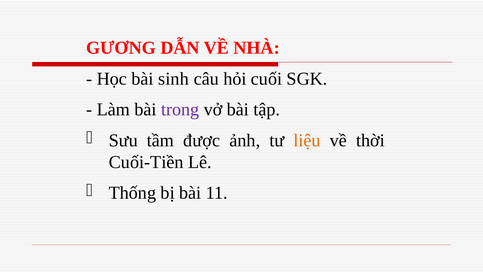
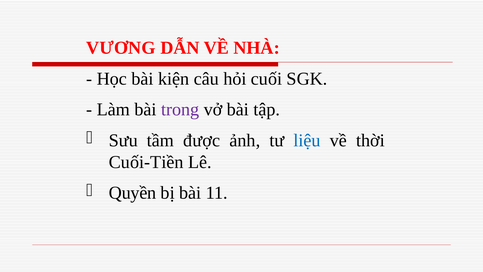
GƯƠNG: GƯƠNG -> VƯƠNG (121, 48)
sinh: sinh -> kiện (174, 79)
liệu colour: orange -> blue (307, 140)
Thống: Thống -> Quyền (133, 193)
